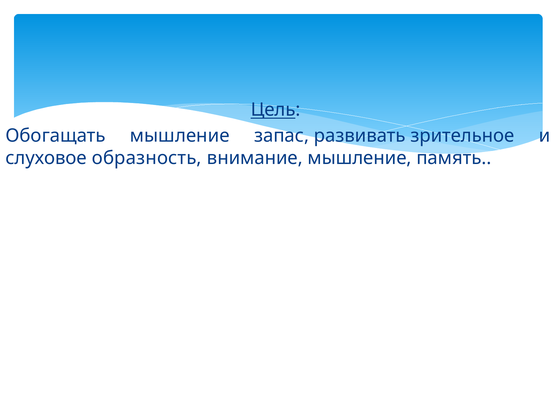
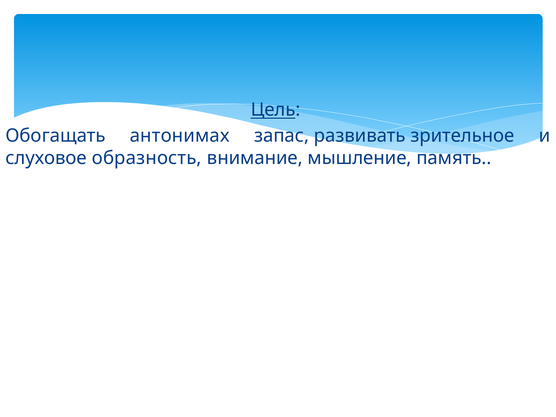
Обогащать мышление: мышление -> антонимах (180, 136)
